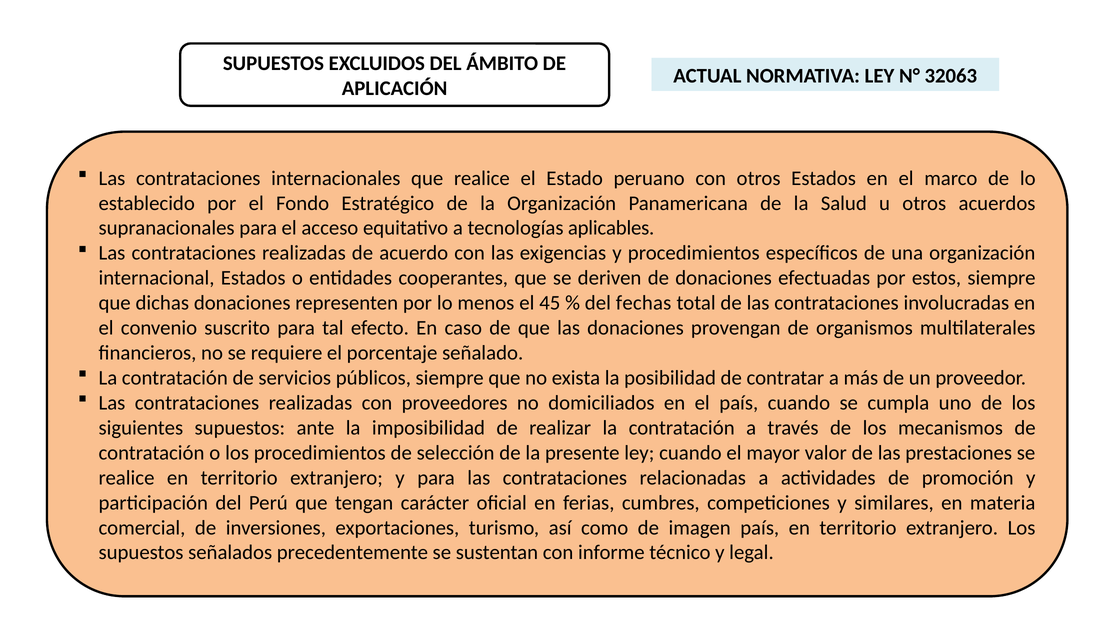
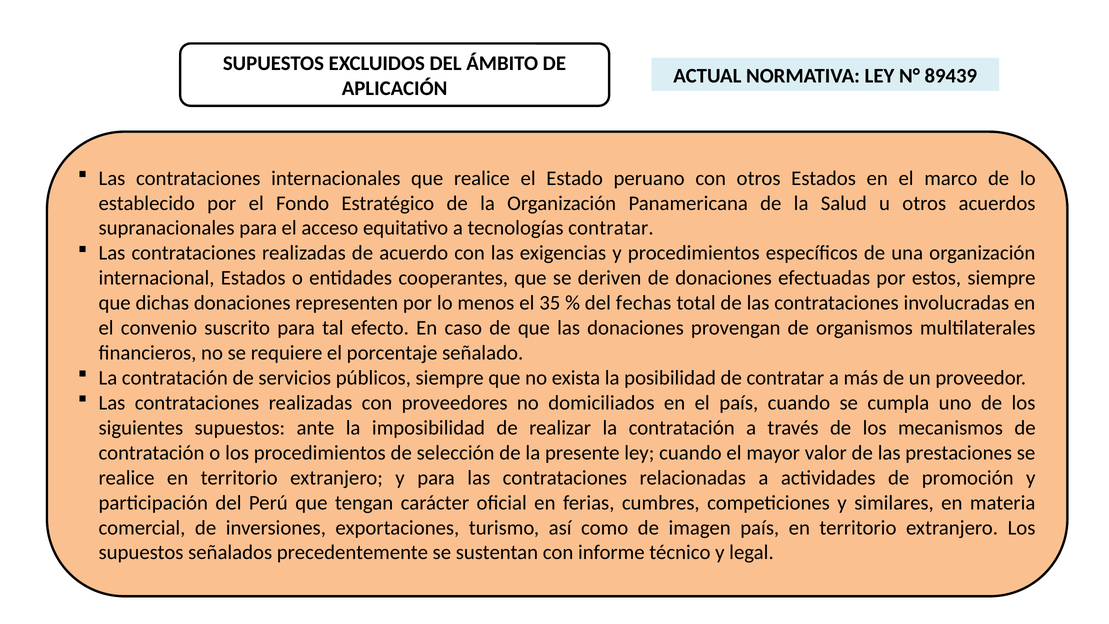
32063: 32063 -> 89439 (951, 76)
tecnologías aplicables: aplicables -> contratar (611, 228)
45: 45 -> 35 (550, 303)
